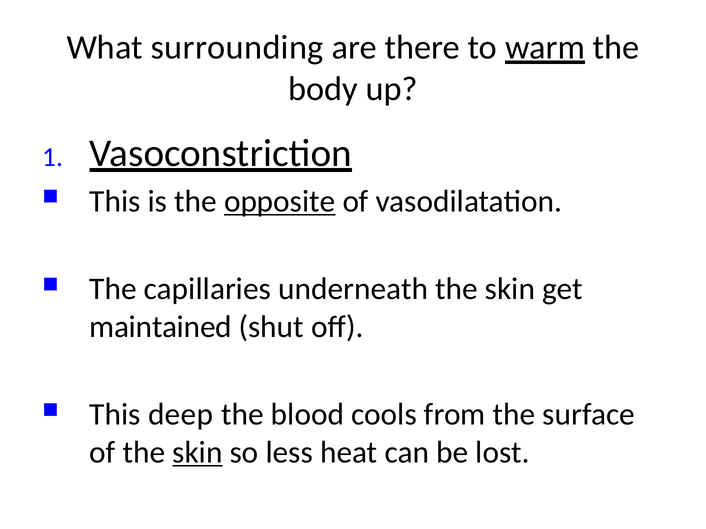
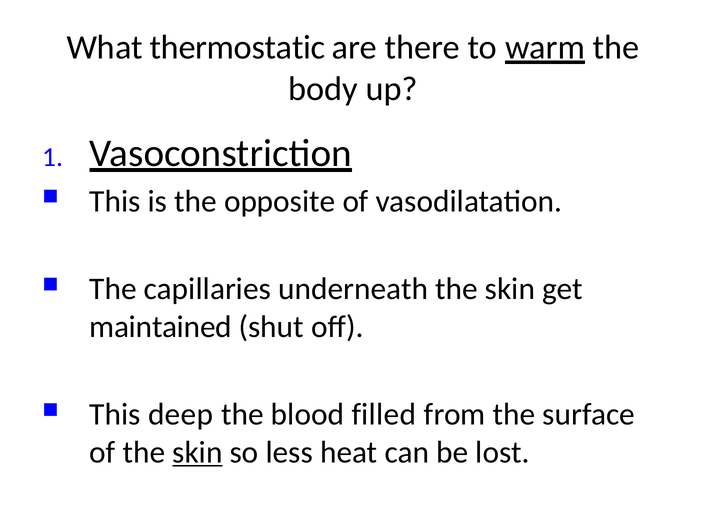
surrounding: surrounding -> thermostatic (237, 48)
opposite underline: present -> none (280, 201)
cools: cools -> filled (384, 415)
